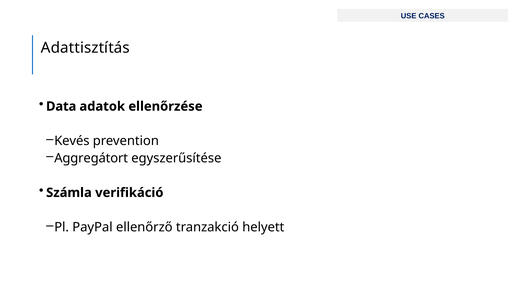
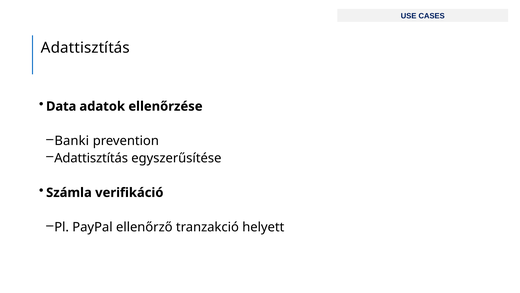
Kevés: Kevés -> Banki (72, 141)
Aggregátort: Aggregátort -> Adattisztítás (91, 158)
